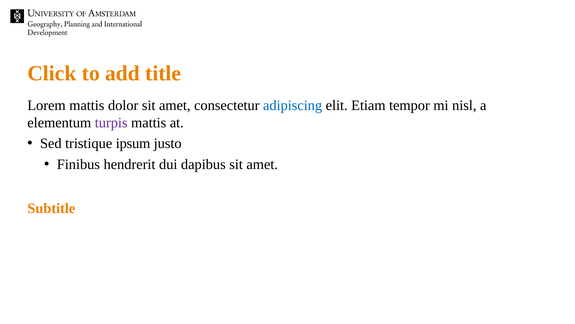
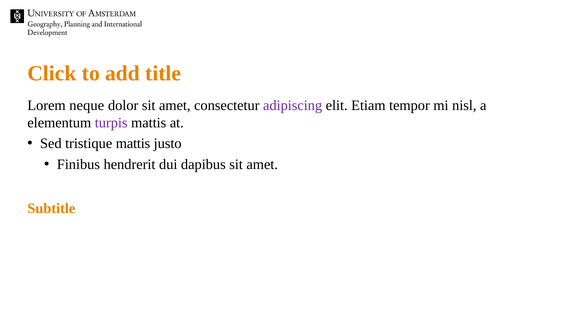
Lorem mattis: mattis -> neque (87, 105)
adipiscing colour: blue -> purple (293, 105)
tristique ipsum: ipsum -> mattis (133, 143)
